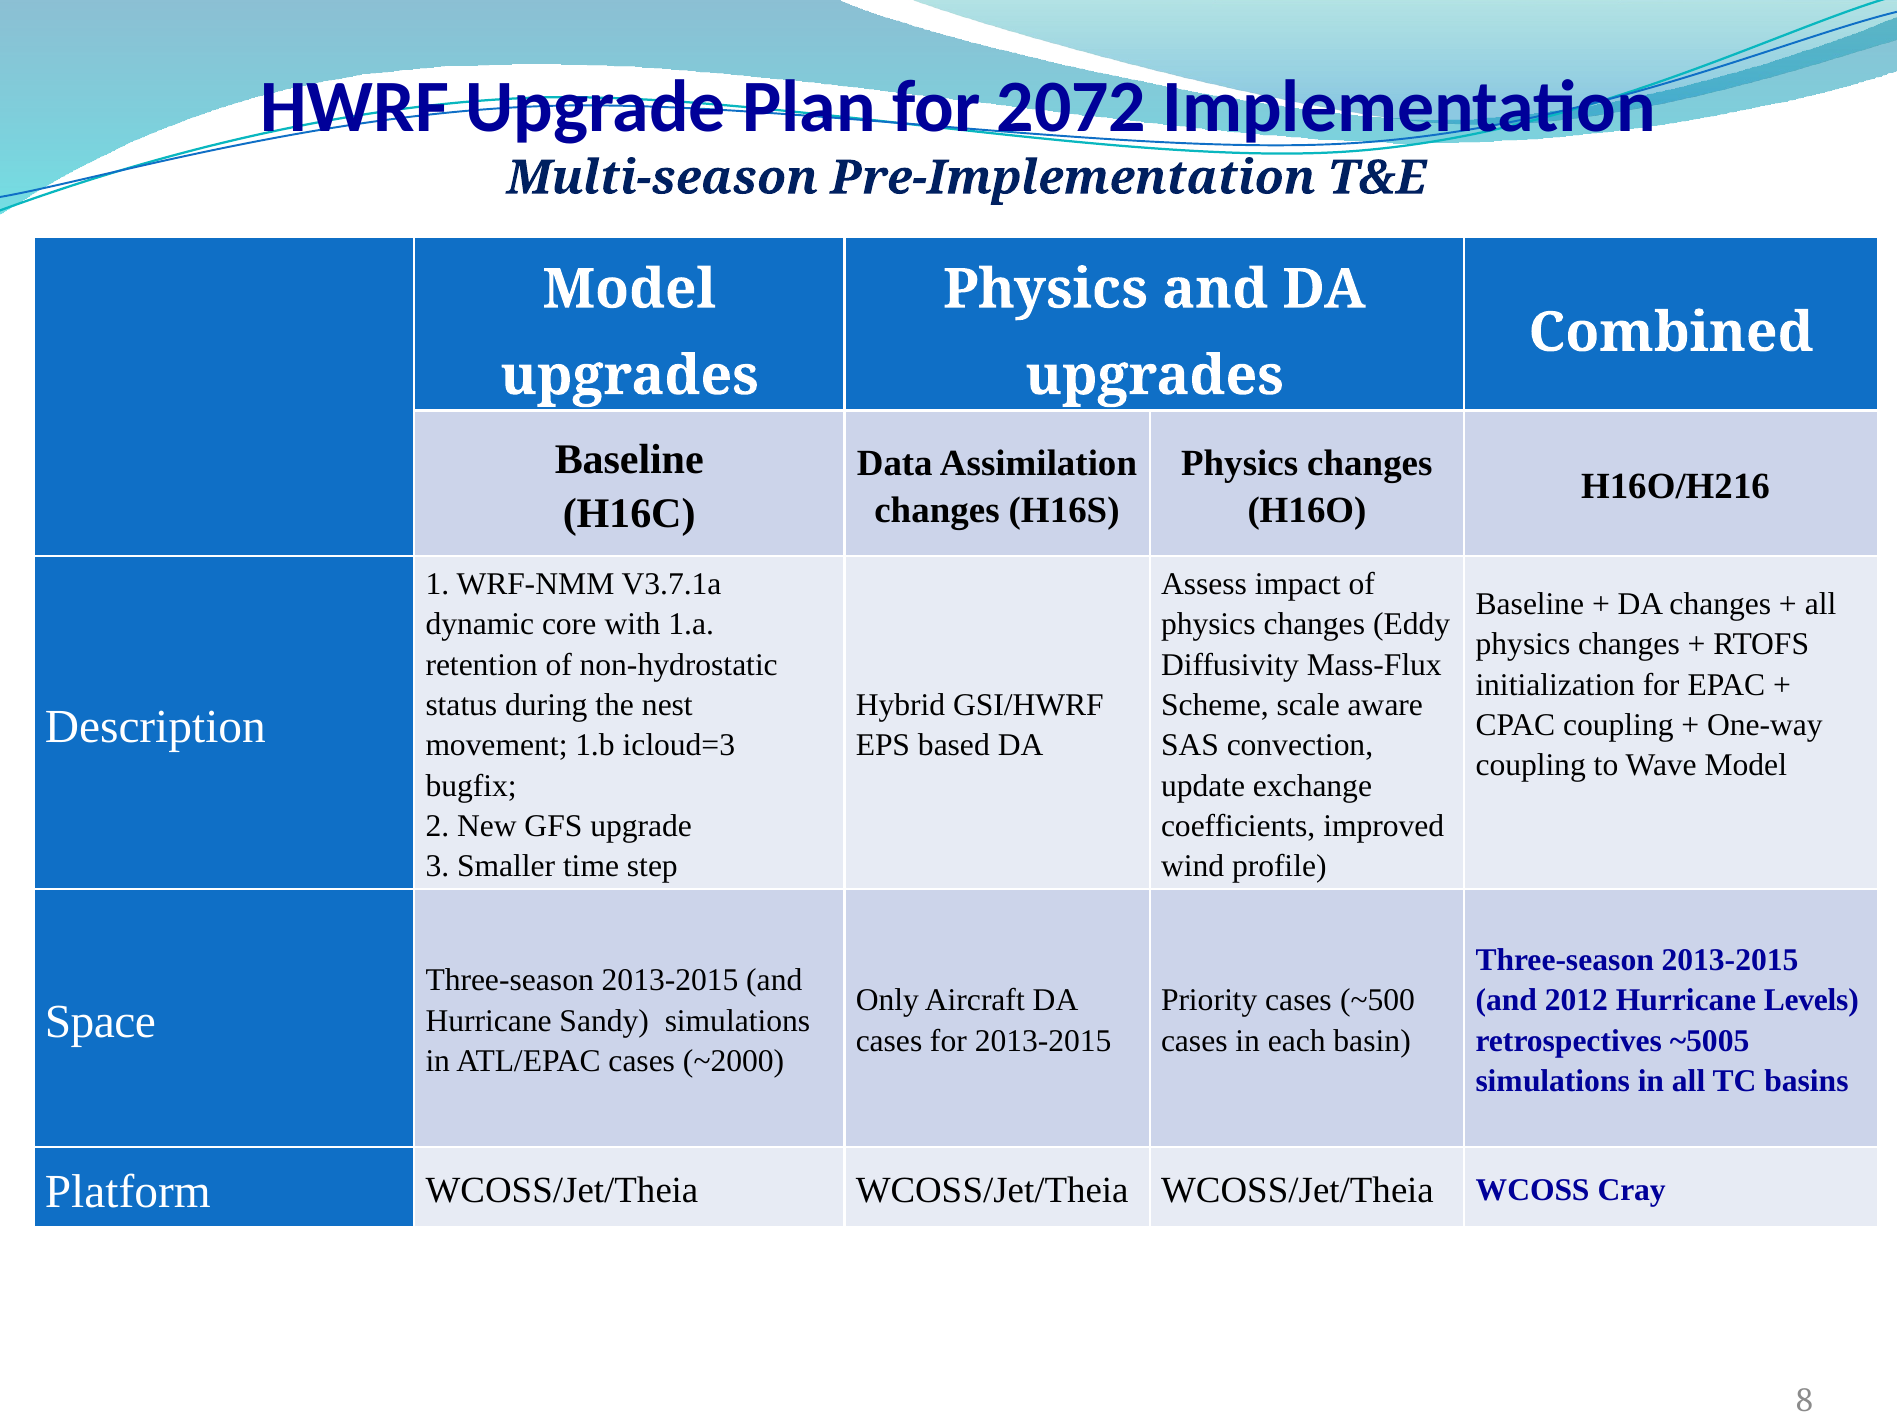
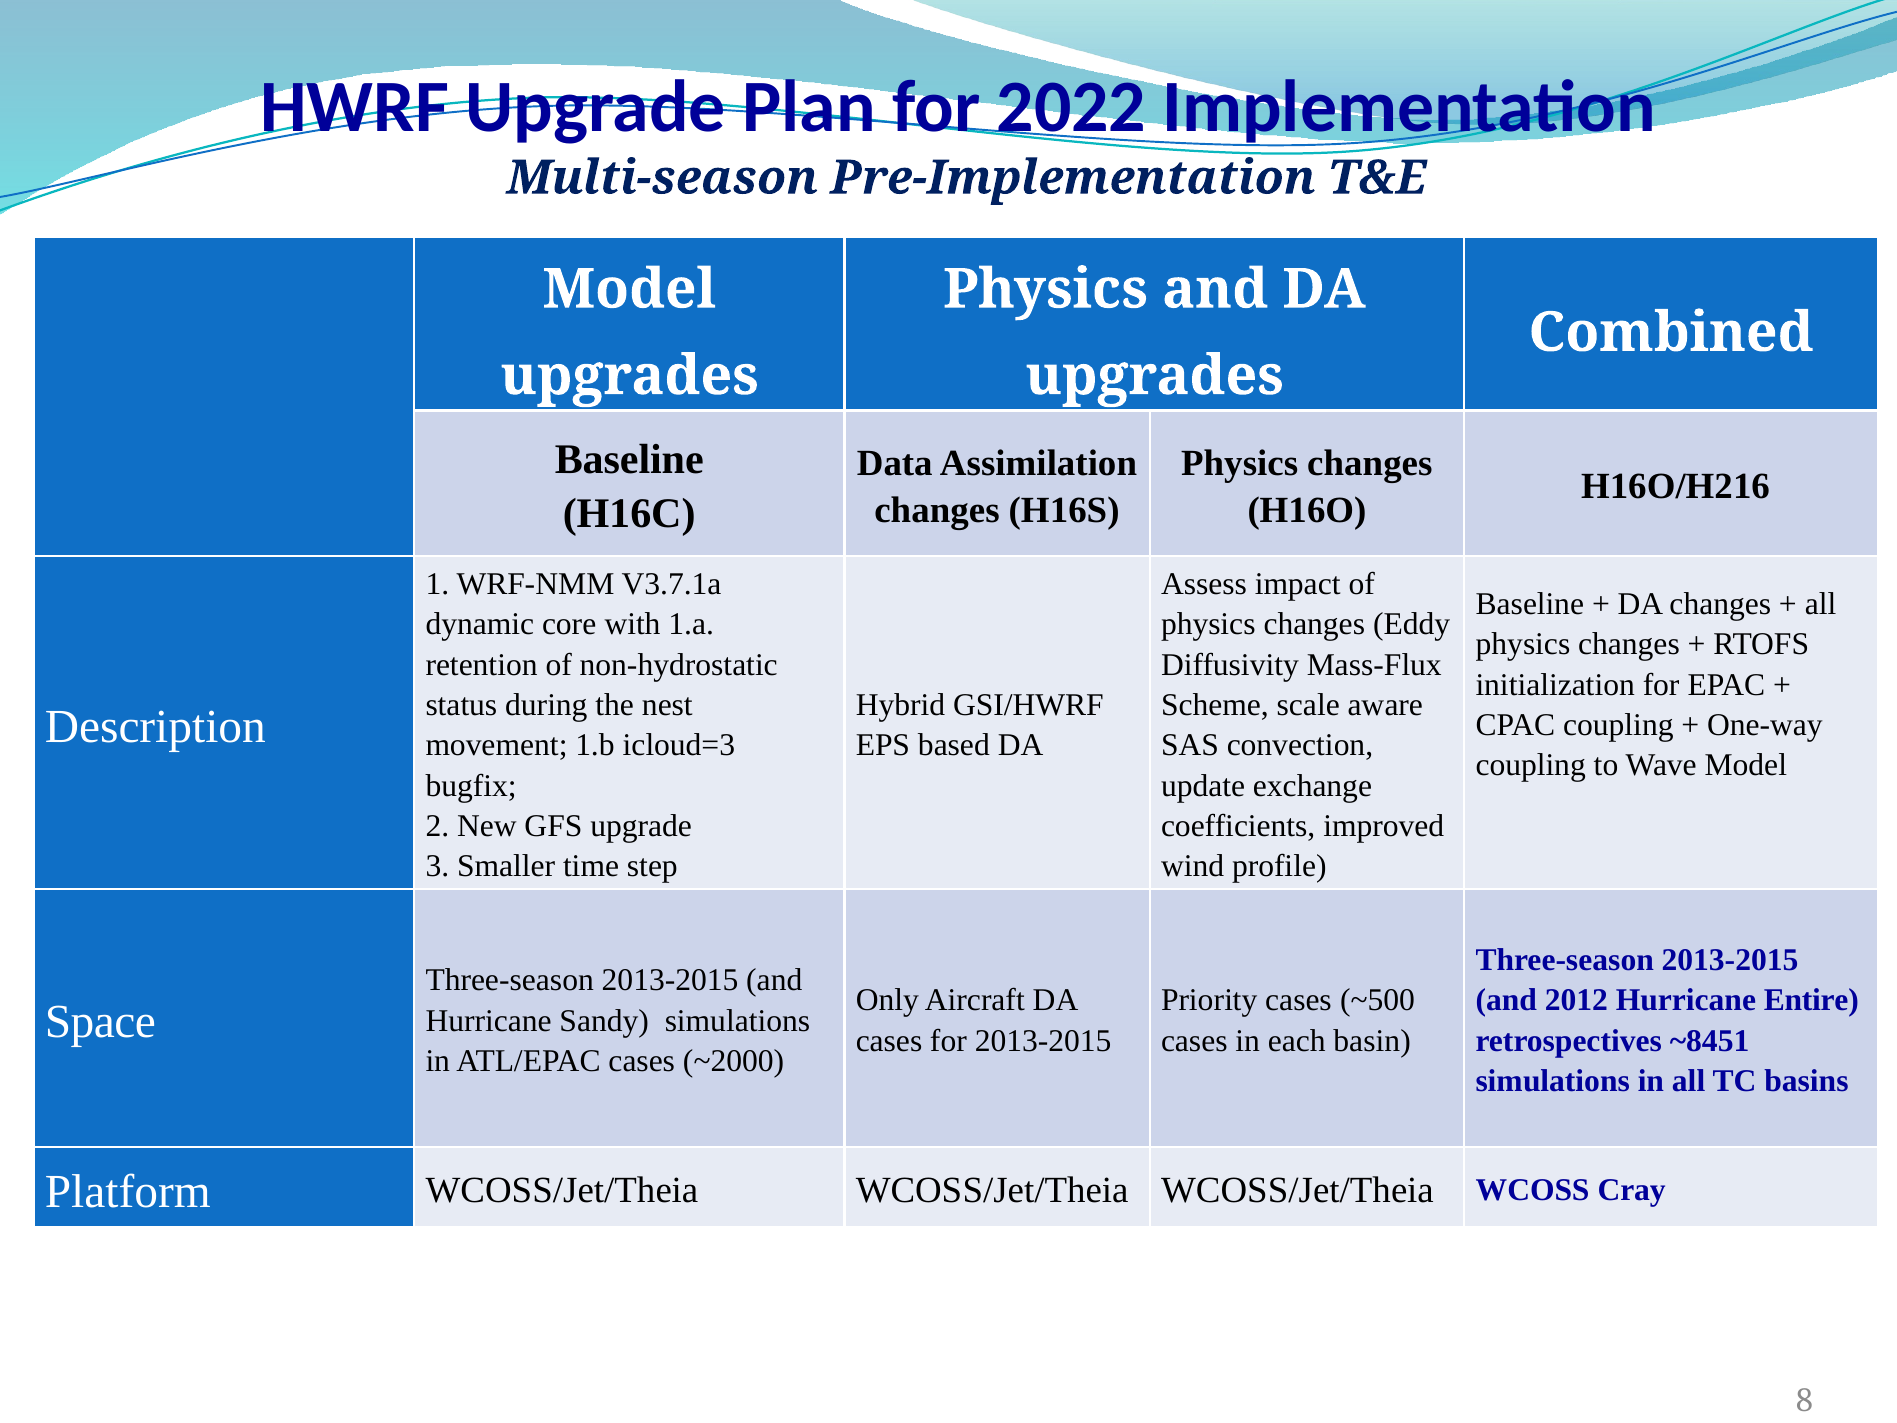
2072: 2072 -> 2022 (1072, 107)
Levels: Levels -> Entire (1811, 1000)
~5005: ~5005 -> ~8451 (1710, 1041)
